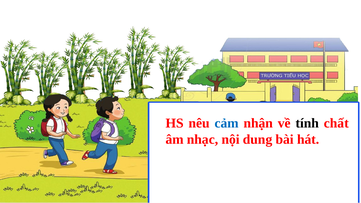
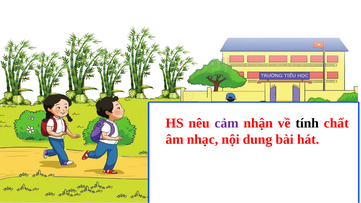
cảm colour: blue -> purple (227, 123)
